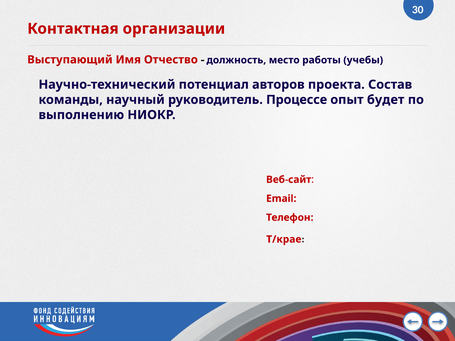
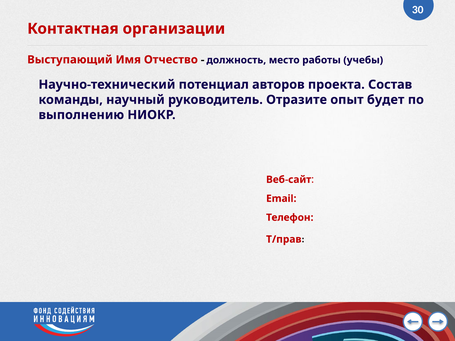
Процессе: Процессе -> Отразите (297, 100)
Т/крае: Т/крае -> Т/прав (284, 239)
